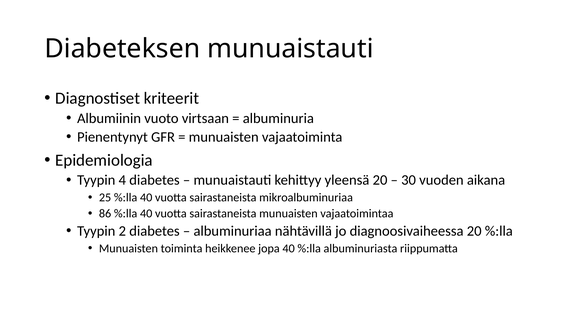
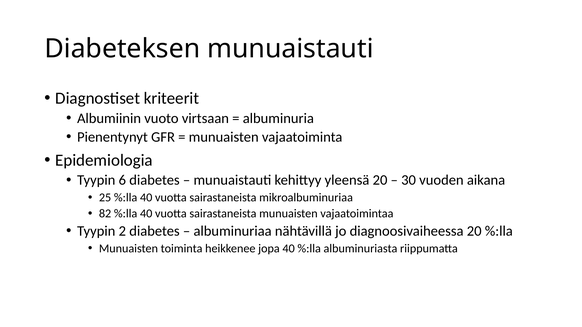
4: 4 -> 6 (122, 180)
86: 86 -> 82 (105, 214)
